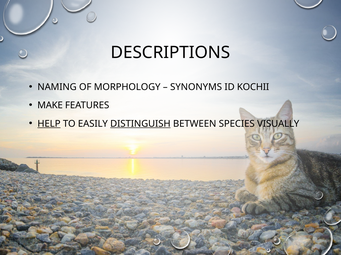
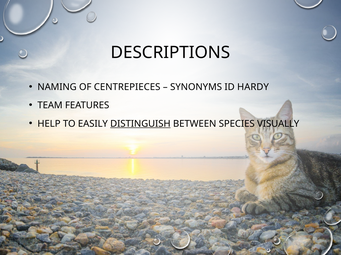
MORPHOLOGY: MORPHOLOGY -> CENTREPIECES (127, 87)
KOCHII: KOCHII -> HARDY (253, 87)
MAKE: MAKE -> TEAM (50, 106)
HELP underline: present -> none (49, 124)
